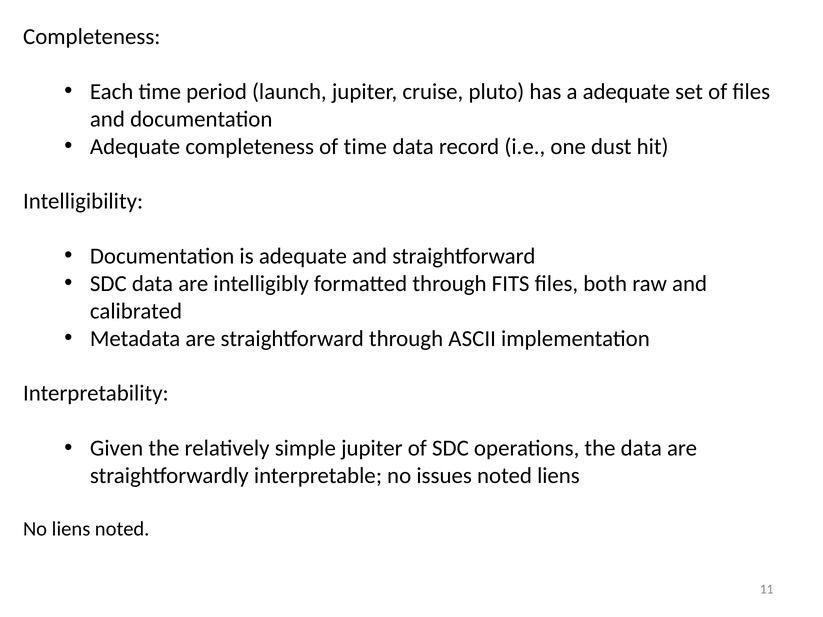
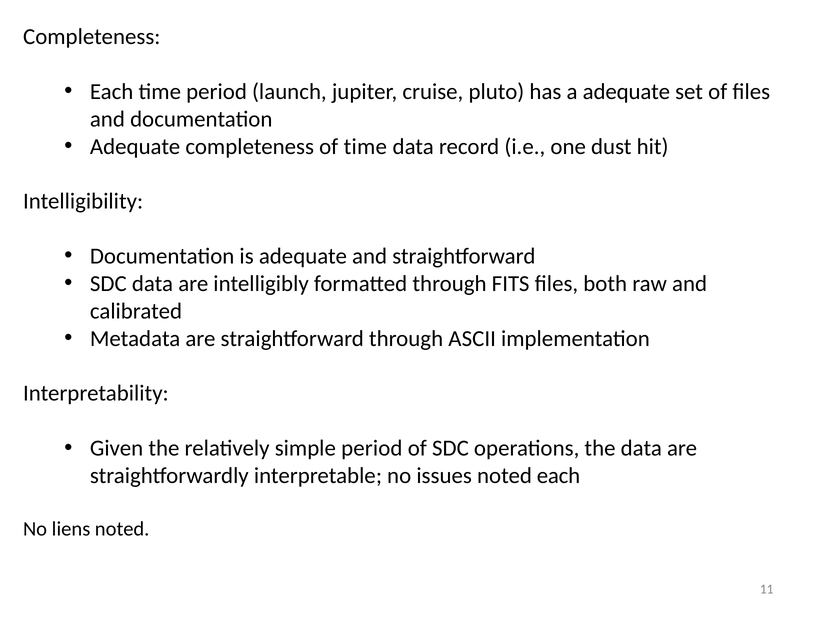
simple jupiter: jupiter -> period (372, 448)
noted liens: liens -> each (559, 476)
